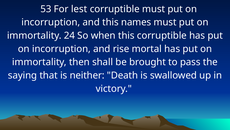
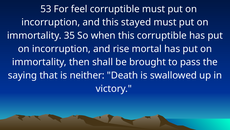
lest: lest -> feel (79, 9)
names: names -> stayed (136, 22)
24: 24 -> 35 (69, 35)
